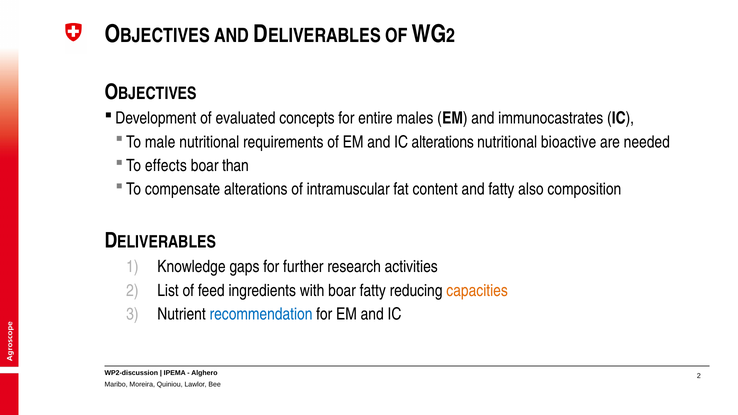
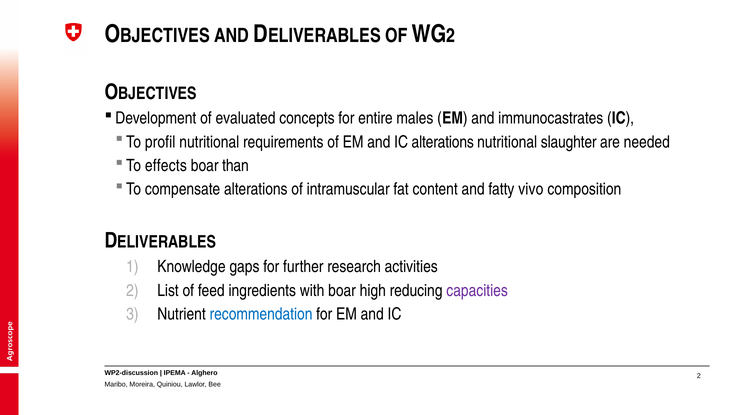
male: male -> profil (160, 142)
bioactive: bioactive -> slaughter (569, 142)
also: also -> vivo (531, 189)
boar fatty: fatty -> high (373, 291)
capacities colour: orange -> purple (477, 291)
